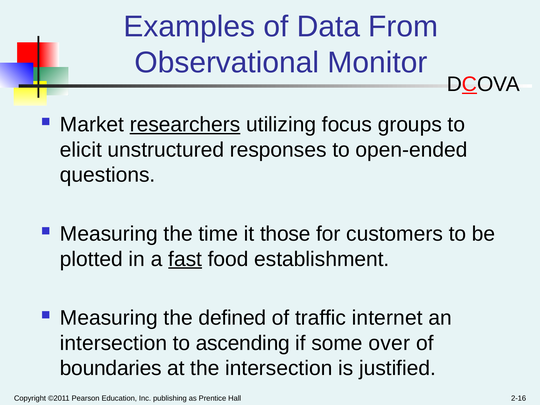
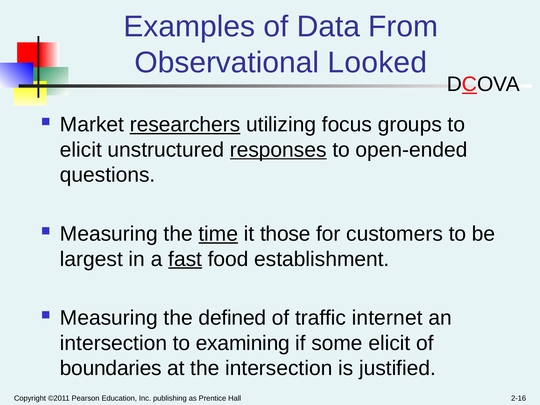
Monitor: Monitor -> Looked (377, 63)
responses underline: none -> present (278, 150)
time underline: none -> present (218, 234)
plotted: plotted -> largest (91, 259)
ascending: ascending -> examining (243, 343)
some over: over -> elicit (389, 343)
